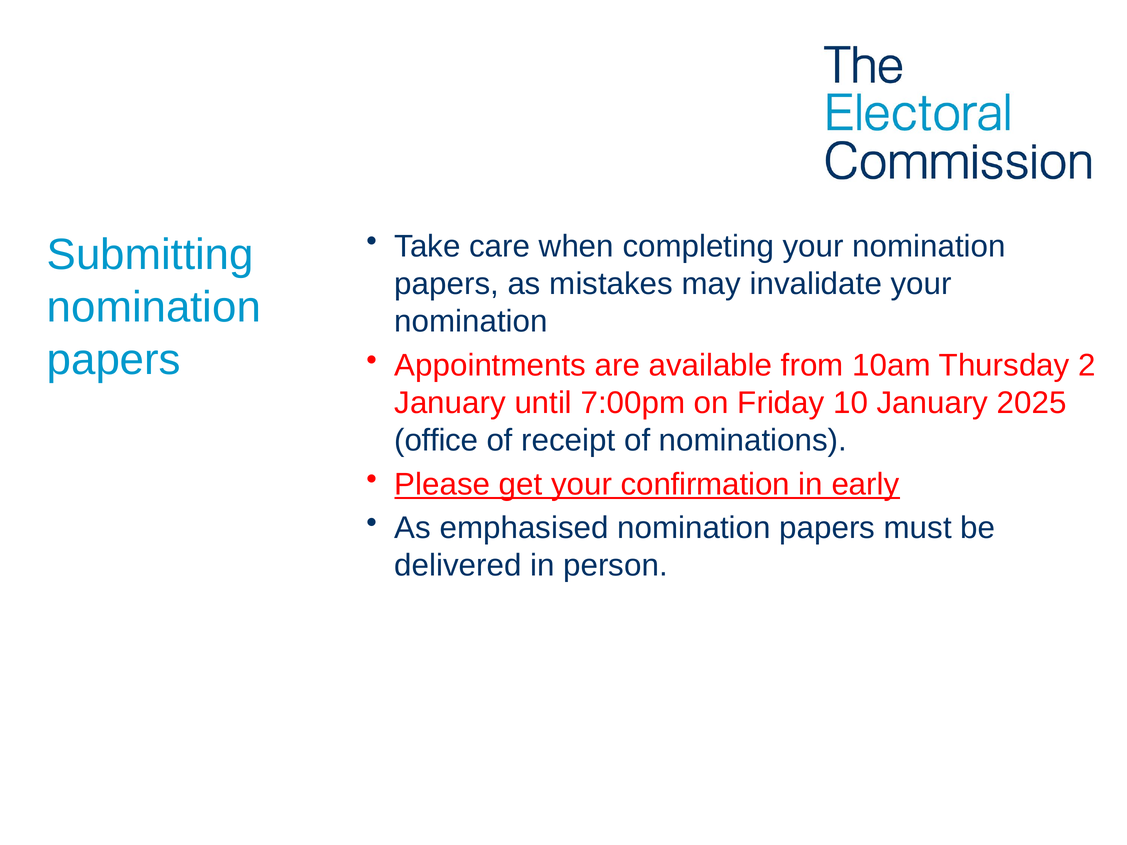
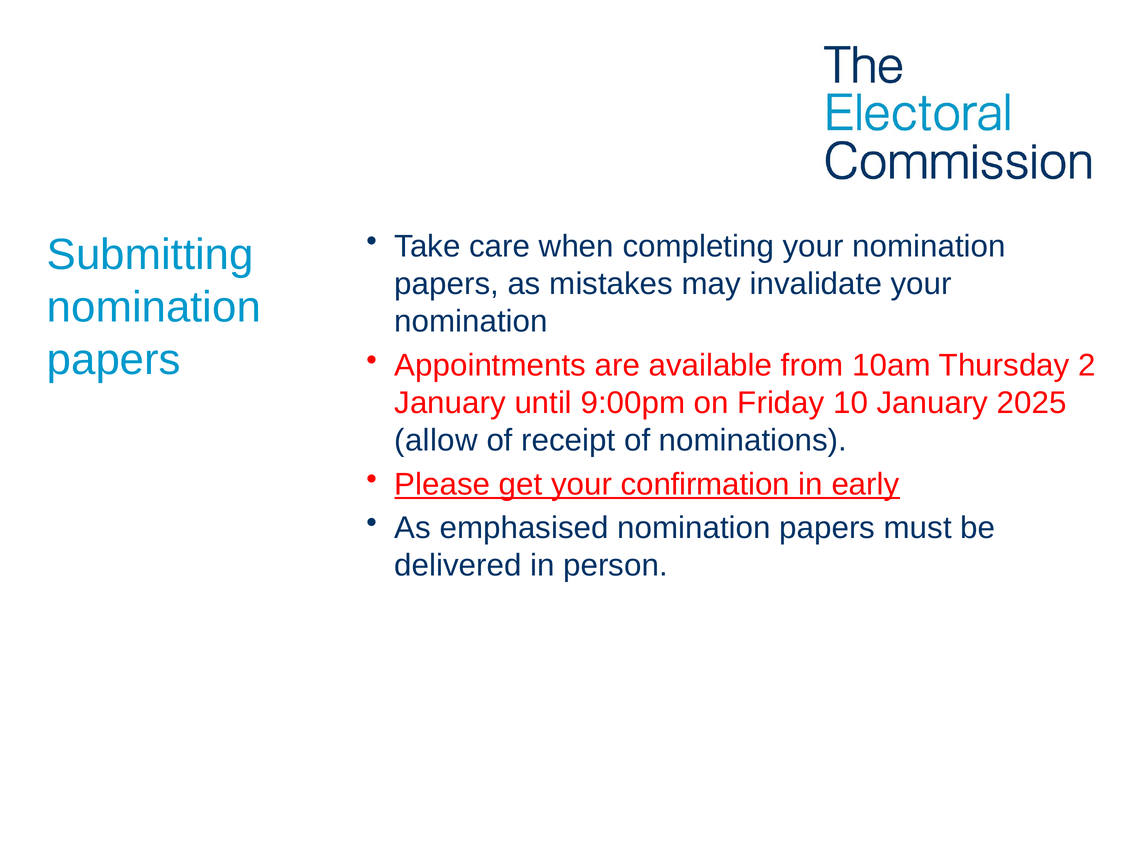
7:00pm: 7:00pm -> 9:00pm (633, 403)
office: office -> allow (436, 441)
